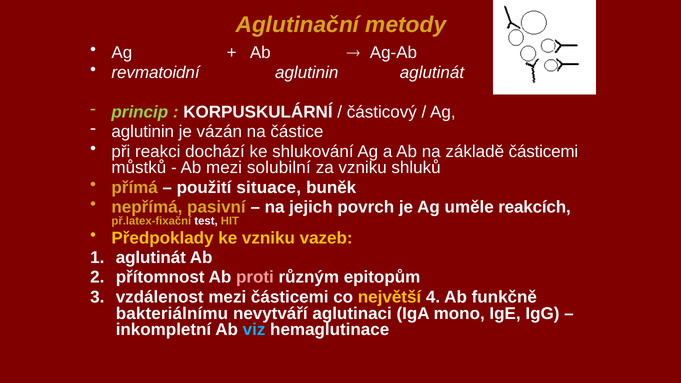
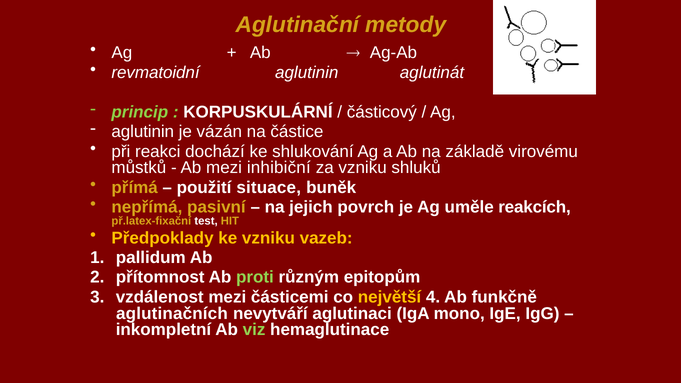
základě částicemi: částicemi -> virovému (543, 151)
solubilní: solubilní -> inhibiční (279, 168)
aglutinát: aglutinát -> pallidum (151, 258)
proti colour: pink -> light green (255, 277)
bakteriálnímu: bakteriálnímu -> aglutinačních (172, 314)
viz colour: light blue -> light green (254, 330)
